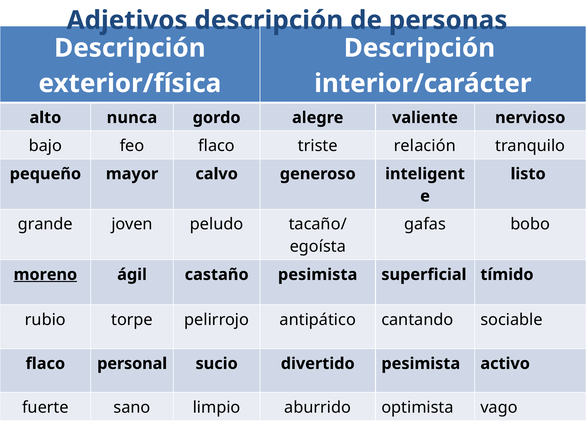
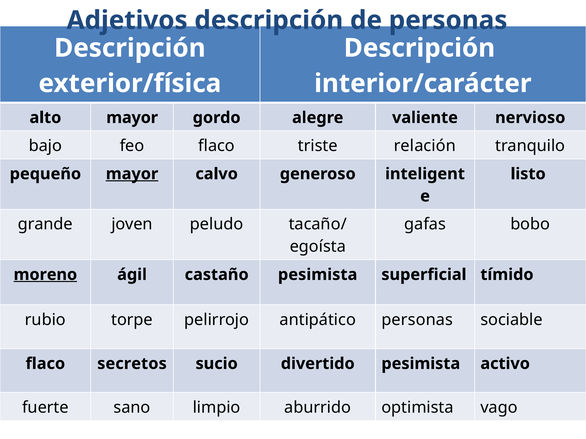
alto nunca: nunca -> mayor (132, 118)
mayor underline: none -> present (132, 174)
antipático cantando: cantando -> personas (417, 320)
personal: personal -> secretos (132, 364)
